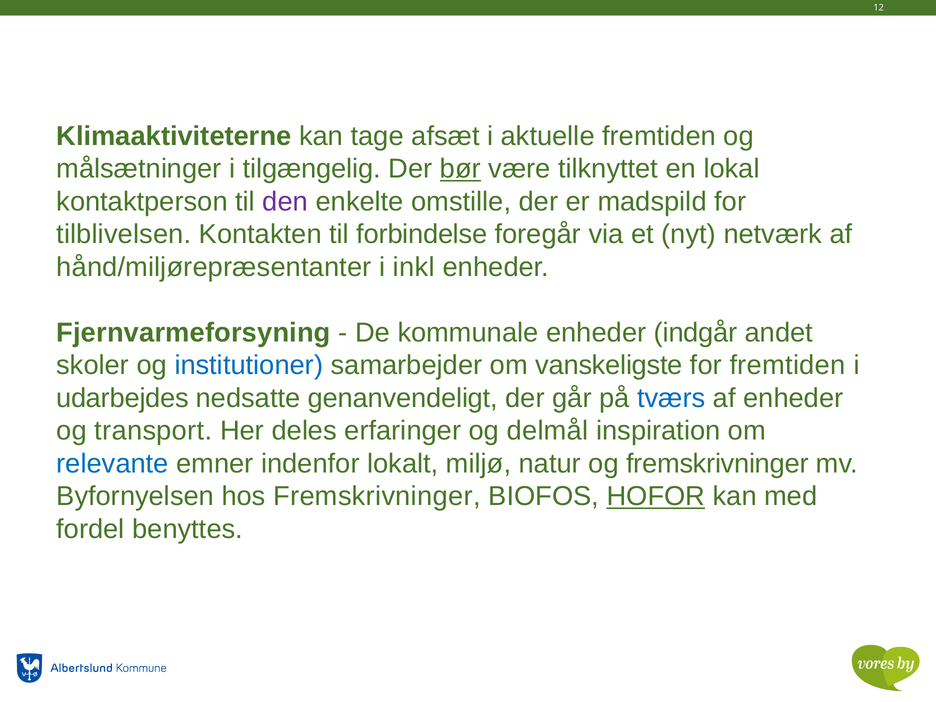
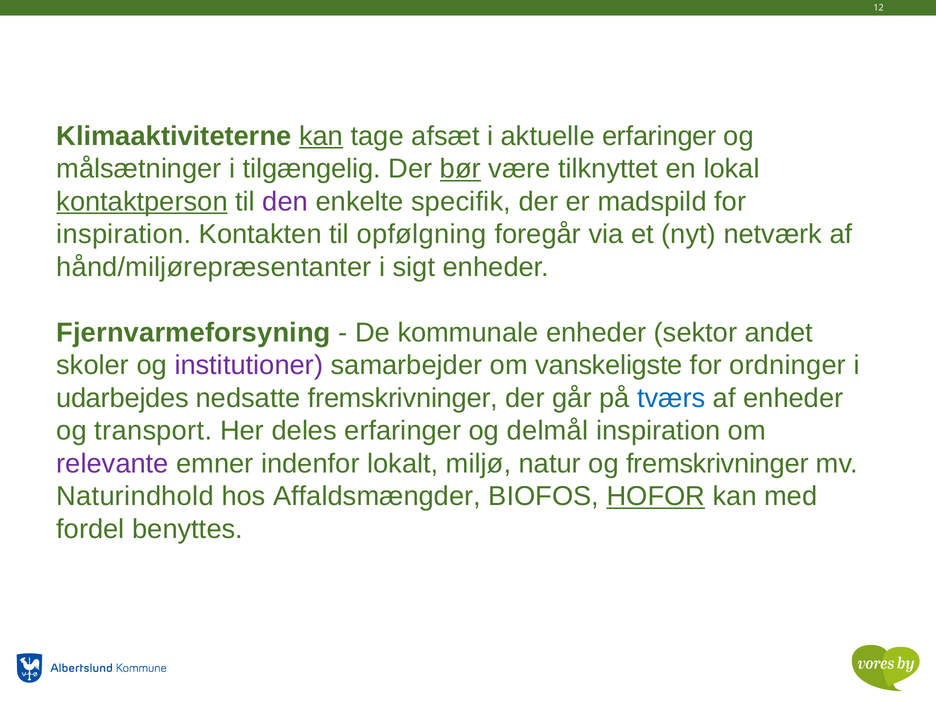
kan underline: none -> present (321, 136)
aktuelle fremtiden: fremtiden -> erfaringer (659, 136)
kontaktperson underline: none -> present (142, 202)
omstille: omstille -> specifik (461, 202)
tilblivelsen: tilblivelsen -> inspiration (124, 234)
forbindelse: forbindelse -> opfølgning (422, 234)
inkl: inkl -> sigt (414, 267)
indgår: indgår -> sektor (695, 333)
institutioner colour: blue -> purple (249, 365)
for fremtiden: fremtiden -> ordninger (788, 365)
nedsatte genanvendeligt: genanvendeligt -> fremskrivninger (403, 398)
relevante colour: blue -> purple (112, 464)
Byfornyelsen: Byfornyelsen -> Naturindhold (135, 496)
hos Fremskrivninger: Fremskrivninger -> Affaldsmængder (377, 496)
